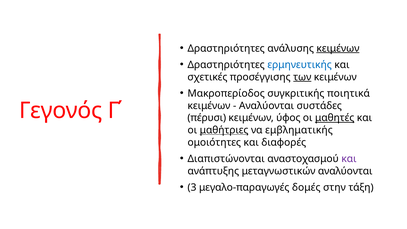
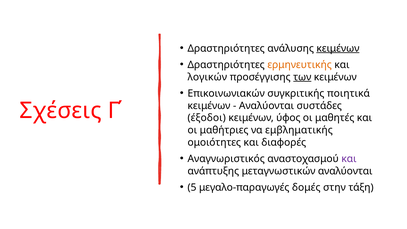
ερμηνευτικής colour: blue -> orange (300, 65)
σχετικές: σχετικές -> λογικών (207, 77)
Μακροπερίοδος: Μακροπερίοδος -> Επικοινωνιακών (226, 93)
Γεγονός: Γεγονός -> Σχέσεις (60, 111)
πέρυσι: πέρυσι -> έξοδοι (207, 118)
μαθητές underline: present -> none (335, 118)
μαθήτριες underline: present -> none (224, 130)
Διαπιστώνονται: Διαπιστώνονται -> Αναγνωριστικός (226, 159)
3: 3 -> 5 (192, 187)
